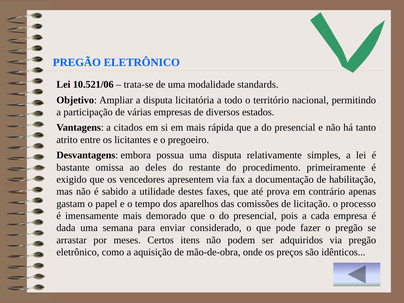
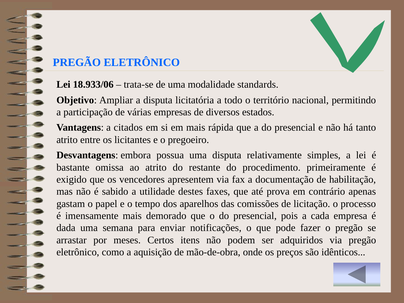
10.521/06: 10.521/06 -> 18.933/06 (93, 85)
ao deles: deles -> atrito (156, 167)
considerado: considerado -> notificações (216, 228)
